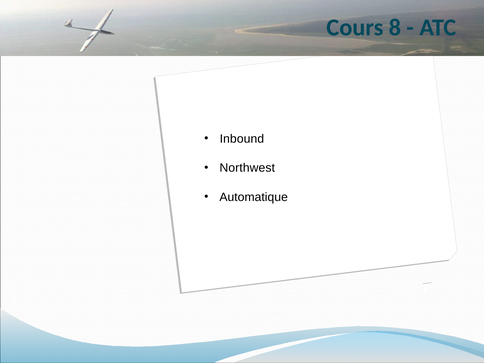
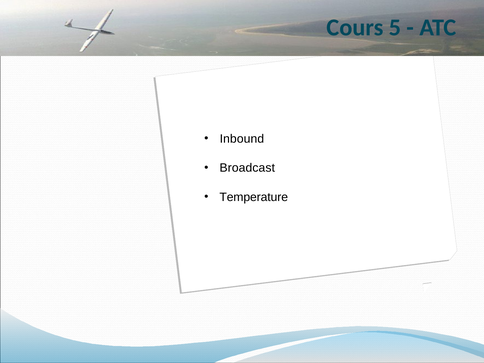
8: 8 -> 5 (395, 28)
Northwest: Northwest -> Broadcast (247, 168)
Automatique: Automatique -> Temperature (254, 197)
